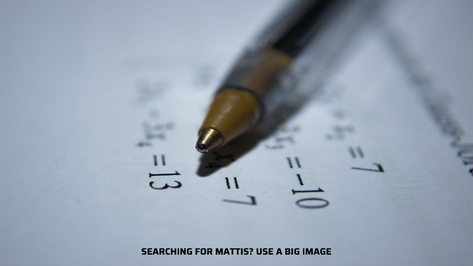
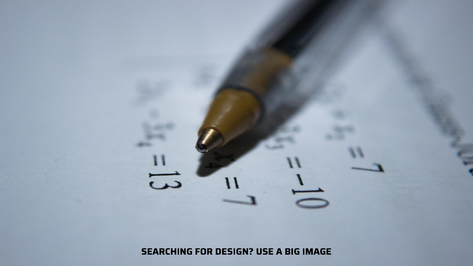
MATTIS: MATTIS -> DESIGN (234, 252)
